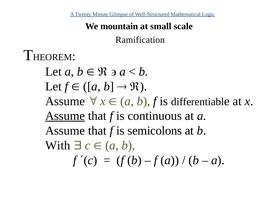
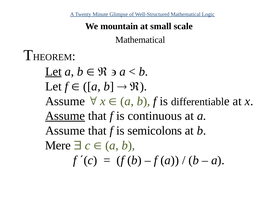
Ramification: Ramification -> Mathematical (140, 40)
Let underline: none -> present (53, 72)
With: With -> Mere (58, 146)
